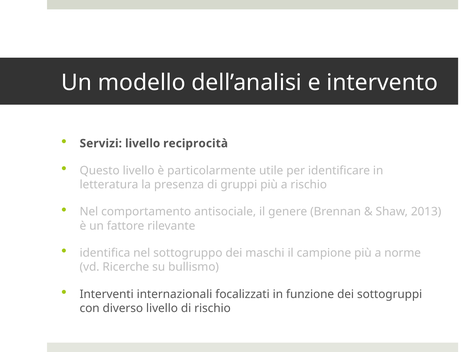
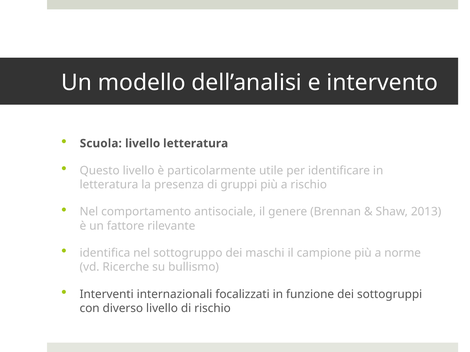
Servizi: Servizi -> Scuola (101, 144)
livello reciprocità: reciprocità -> letteratura (196, 144)
